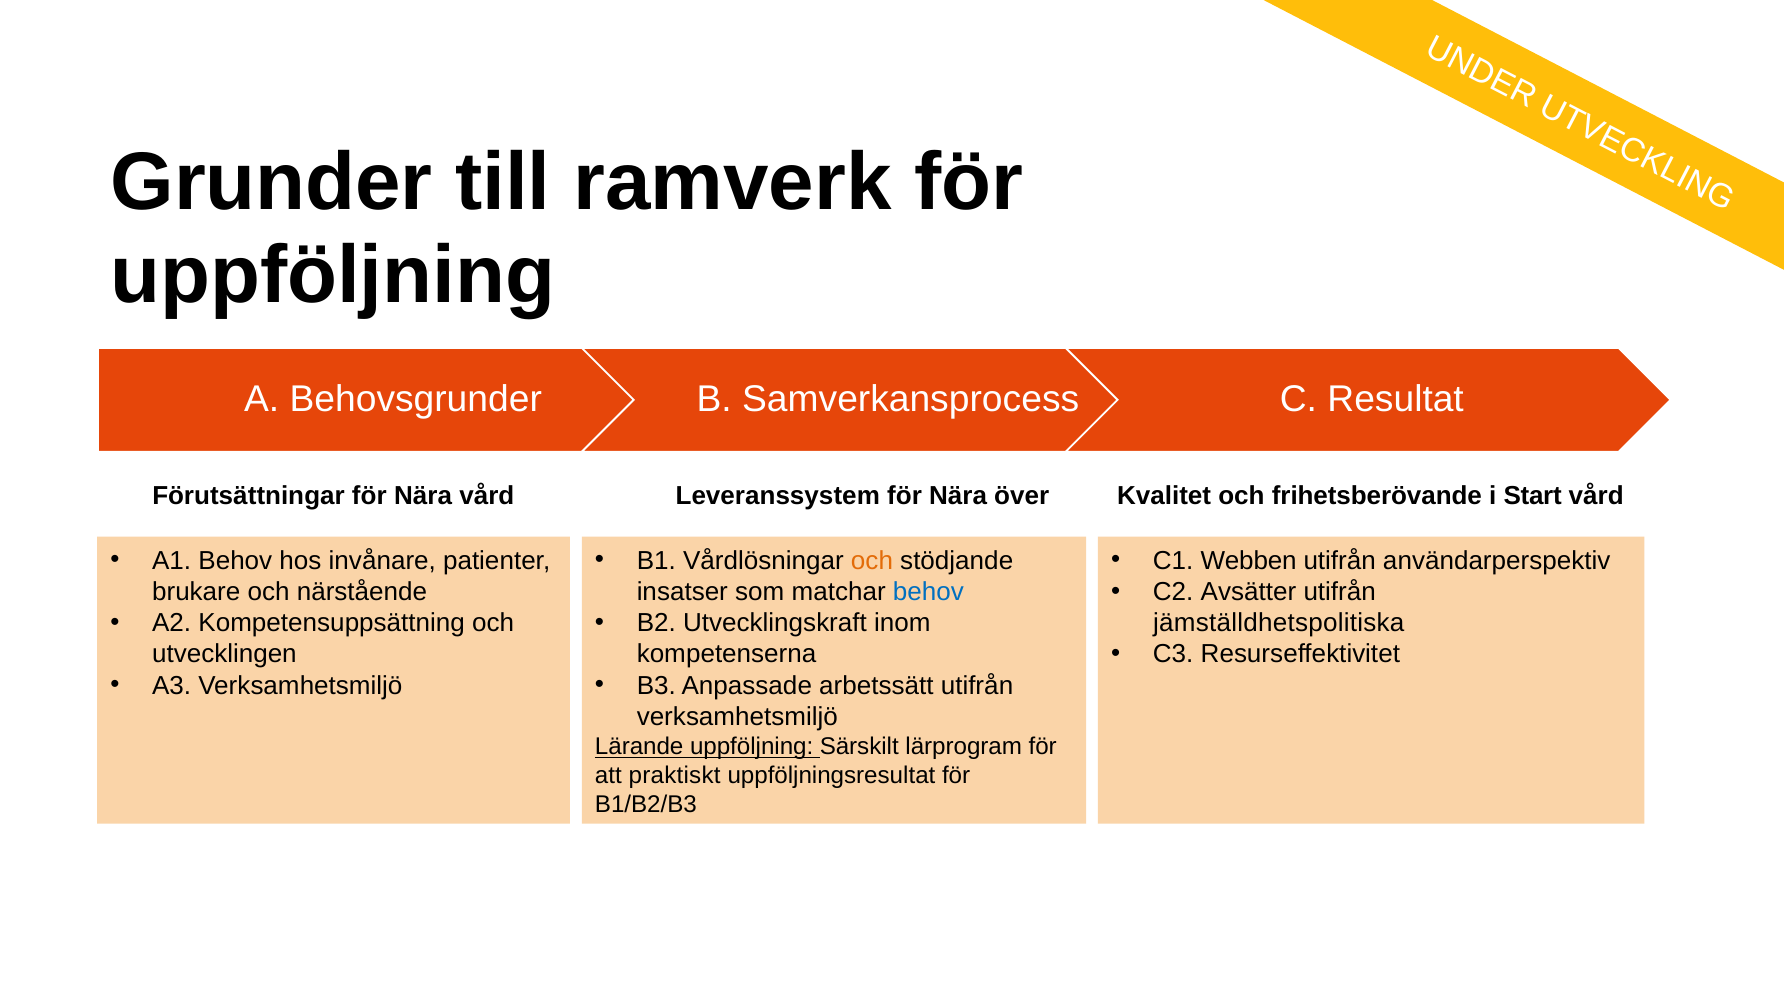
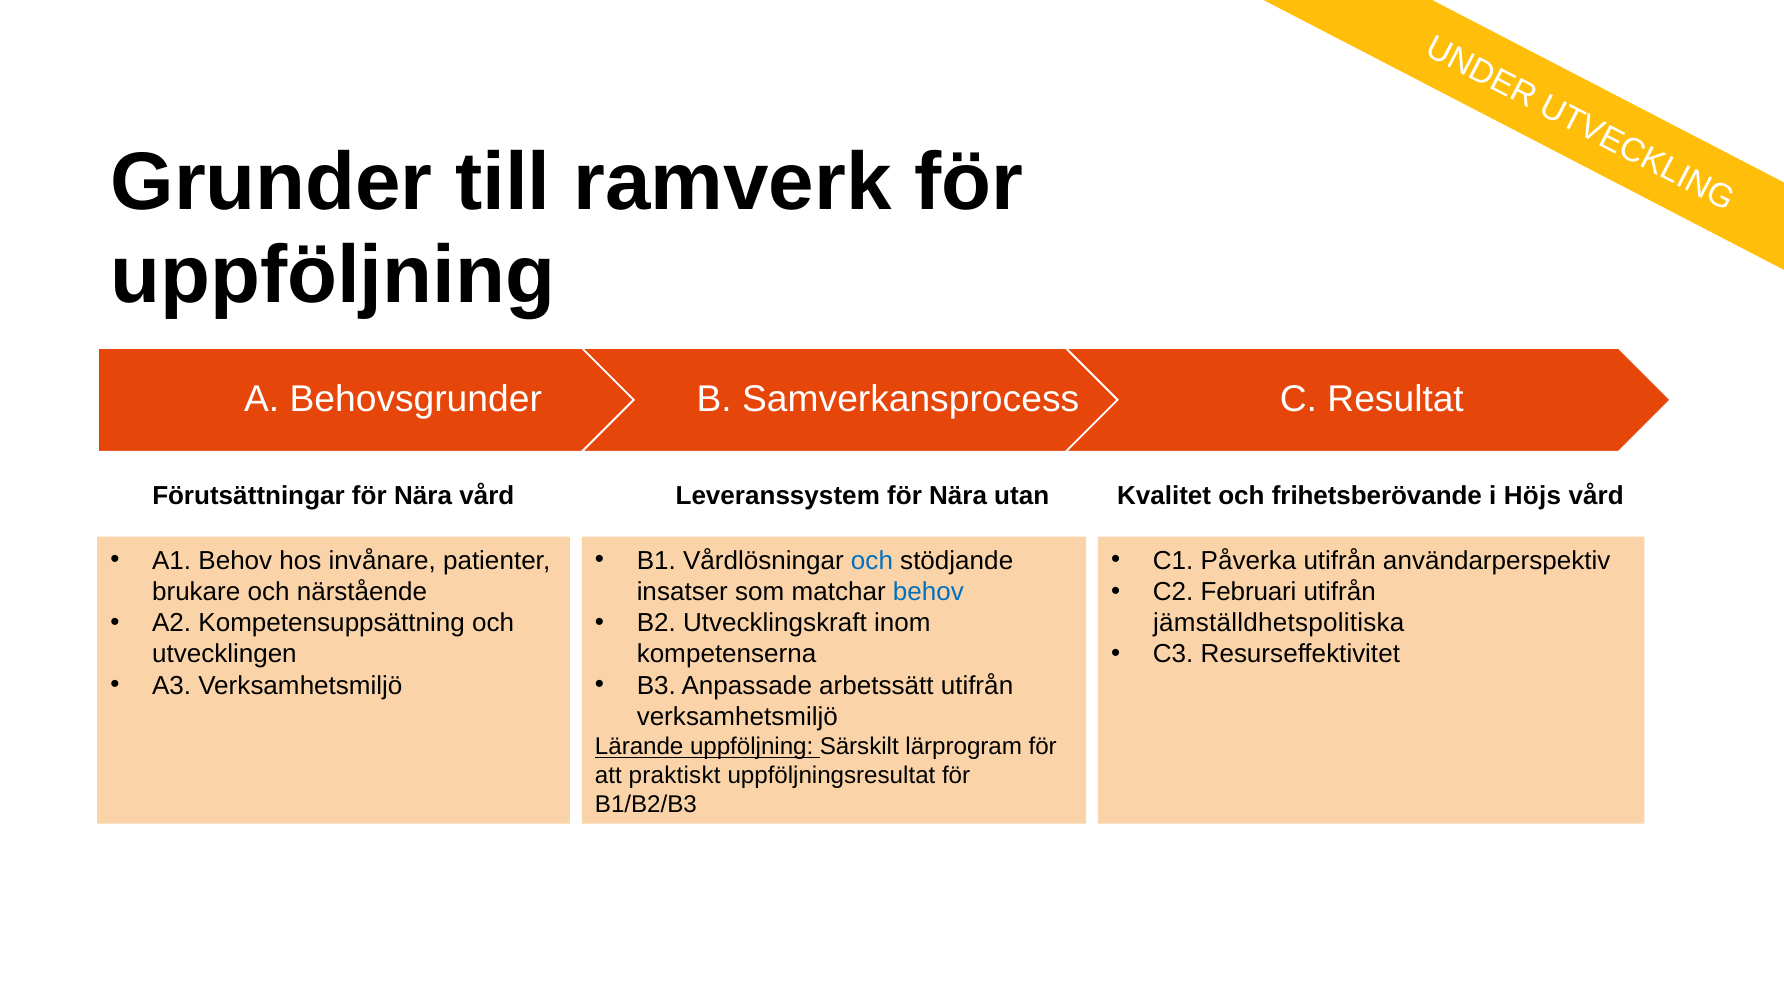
över: över -> utan (1022, 496)
Start: Start -> Höjs (1532, 496)
och colour: orange -> blue (872, 561)
Webben: Webben -> Påverka (1248, 561)
Avsätter: Avsätter -> Februari (1249, 592)
